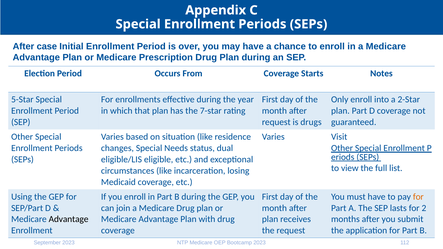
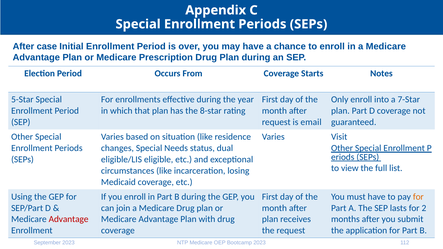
2-Star: 2-Star -> 7-Star (409, 100)
7-star: 7-star -> 8-star (211, 111)
drugs: drugs -> email (311, 122)
Advantage colour: black -> red (69, 219)
